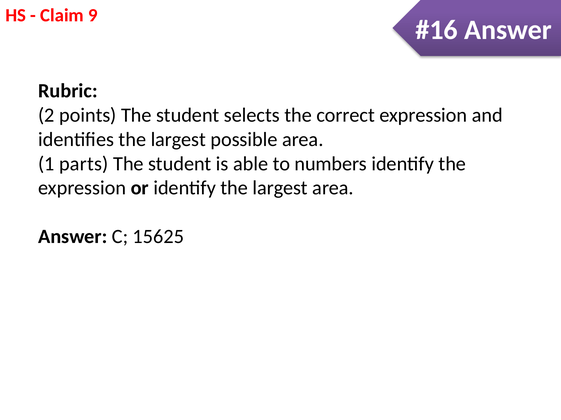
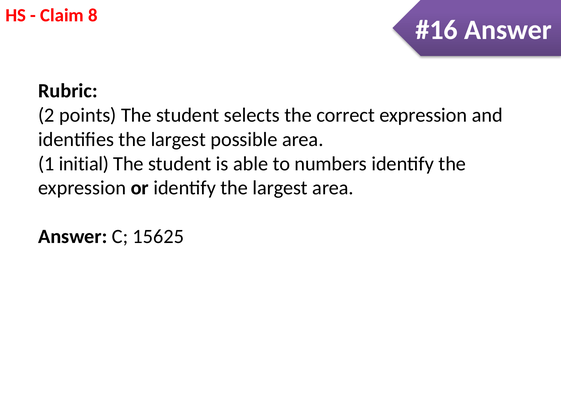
9: 9 -> 8 (93, 15)
parts: parts -> initial (84, 164)
